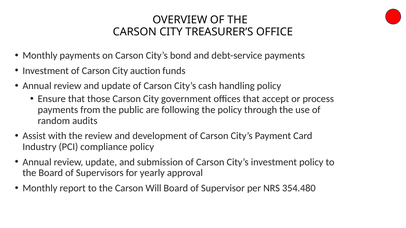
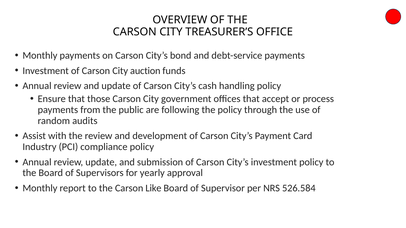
Will: Will -> Like (153, 188)
354.480: 354.480 -> 526.584 (299, 188)
